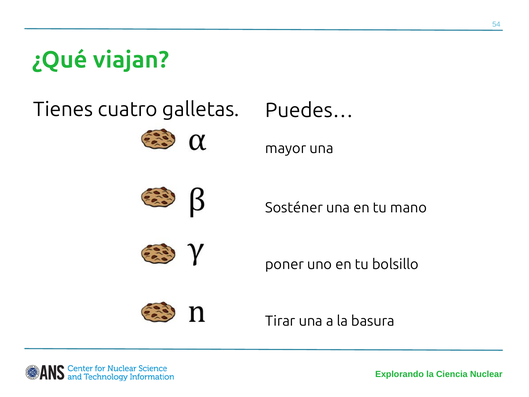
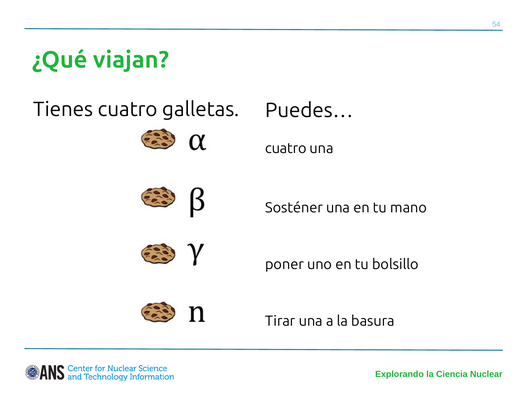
mayor: mayor -> cuatro (286, 148)
